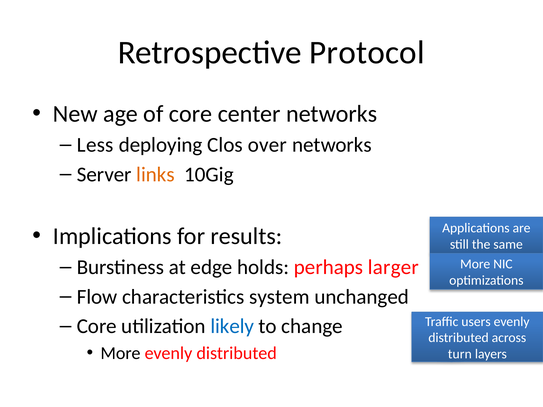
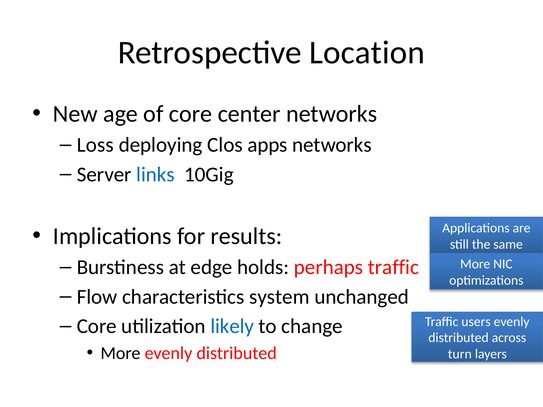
Protocol: Protocol -> Location (367, 53)
Less: Less -> Loss (95, 145)
over: over -> apps (268, 145)
links colour: orange -> blue (155, 175)
perhaps larger: larger -> traffic (393, 267)
